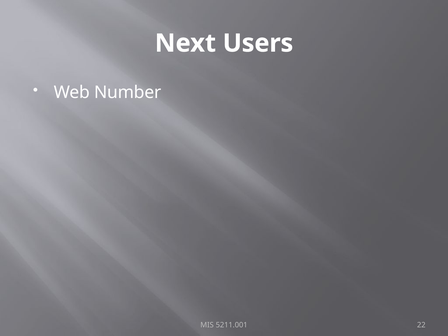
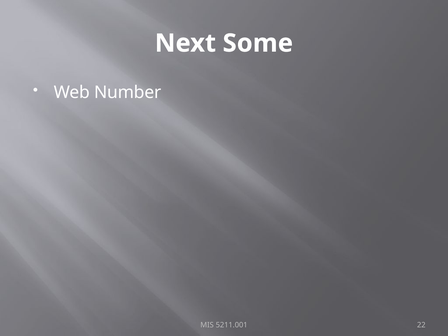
Users: Users -> Some (258, 43)
